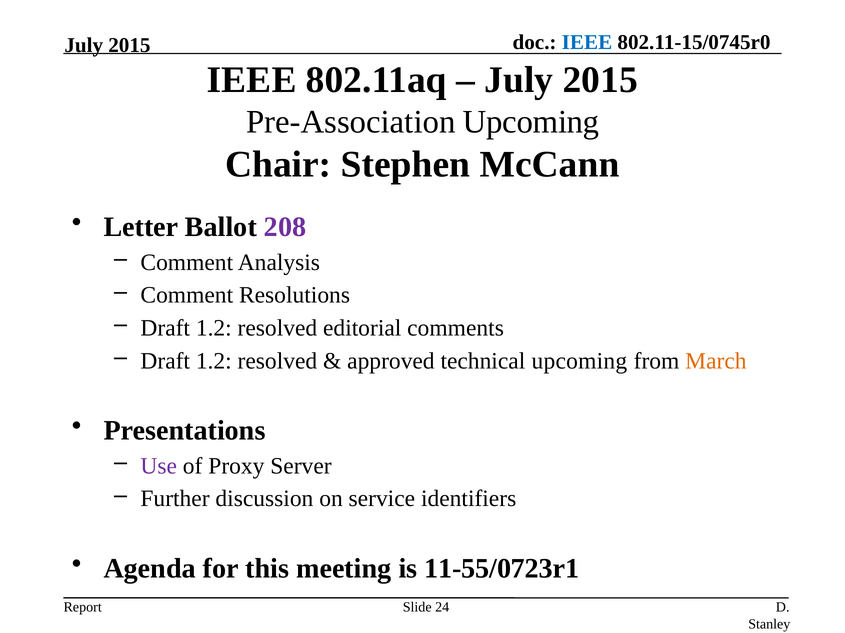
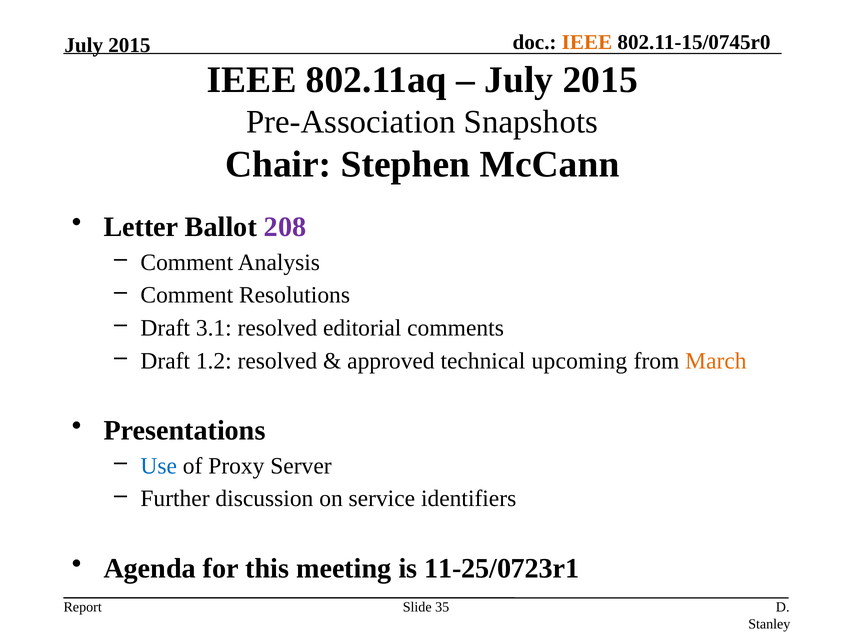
IEEE colour: blue -> orange (587, 42)
Pre-Association Upcoming: Upcoming -> Snapshots (531, 122)
1.2: 1.2 -> 3.1 (214, 328)
Use colour: purple -> blue (159, 466)
11-55/0723r1: 11-55/0723r1 -> 11-25/0723r1 (502, 569)
24: 24 -> 35 (442, 608)
